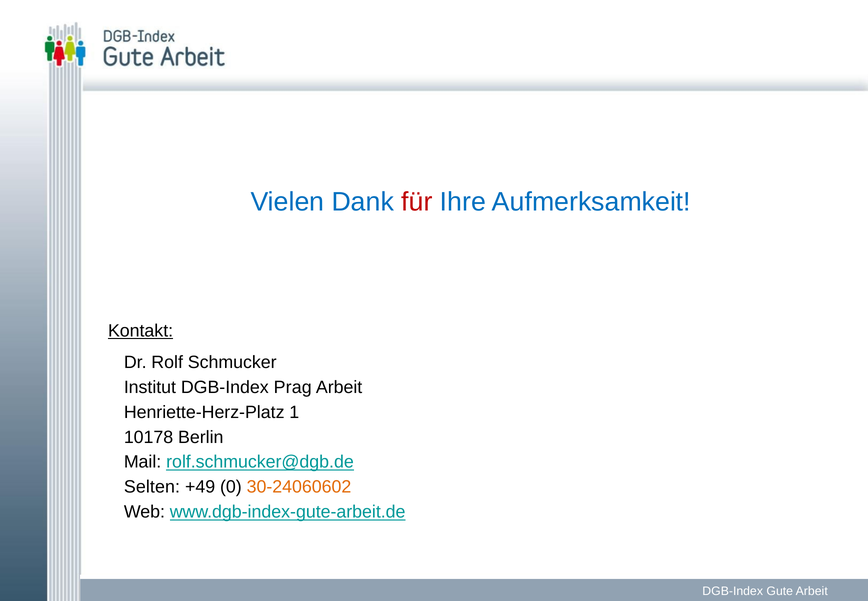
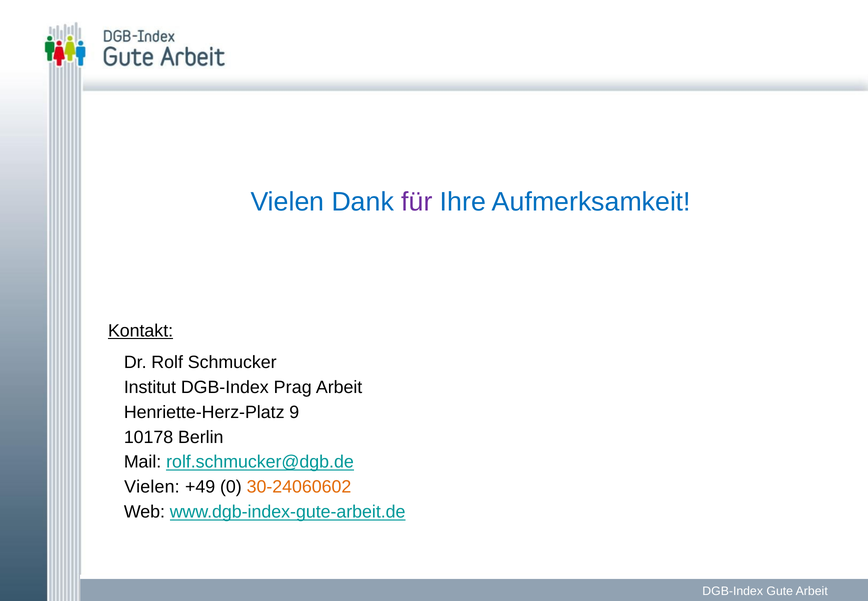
für colour: red -> purple (417, 202)
1: 1 -> 9 (294, 412)
Selten: Selten -> Vielen (152, 487)
